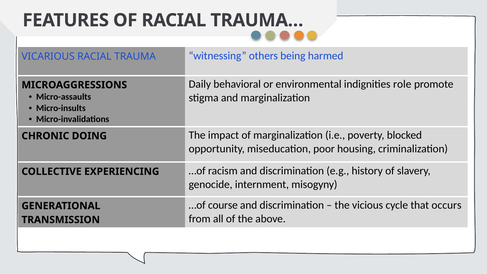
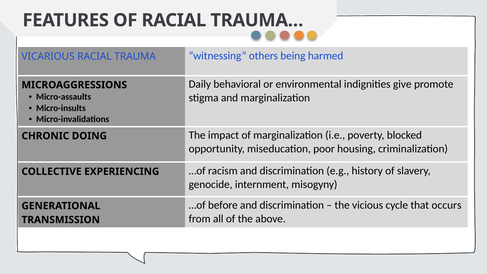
role: role -> give (402, 84)
course: course -> before (223, 205)
